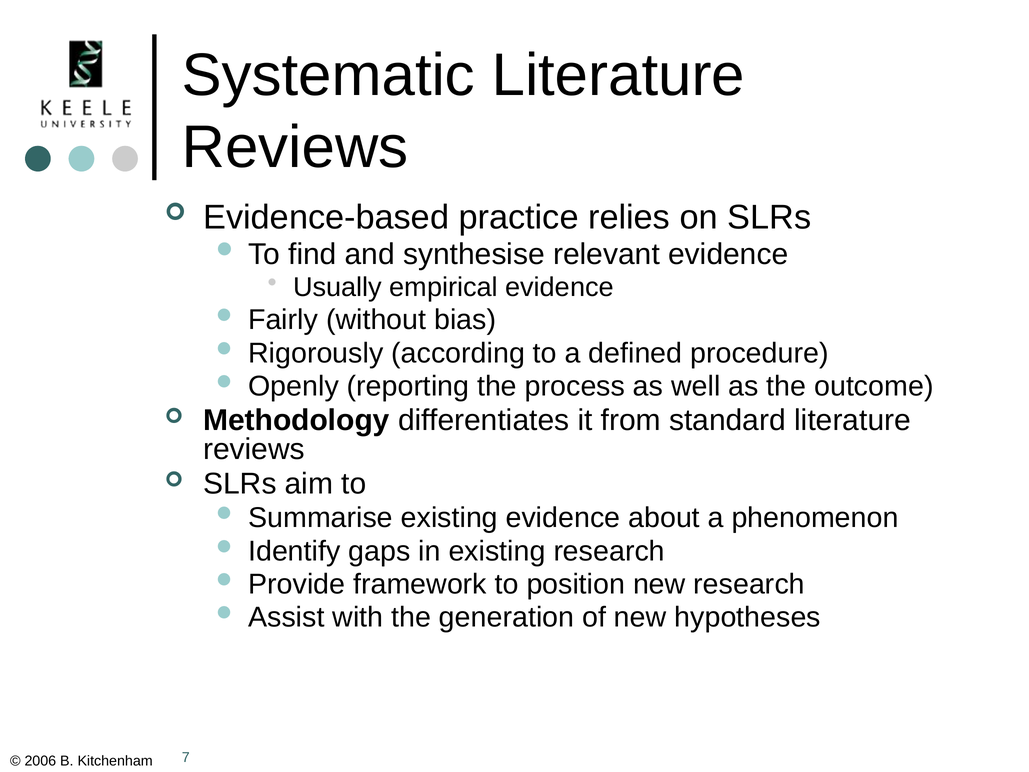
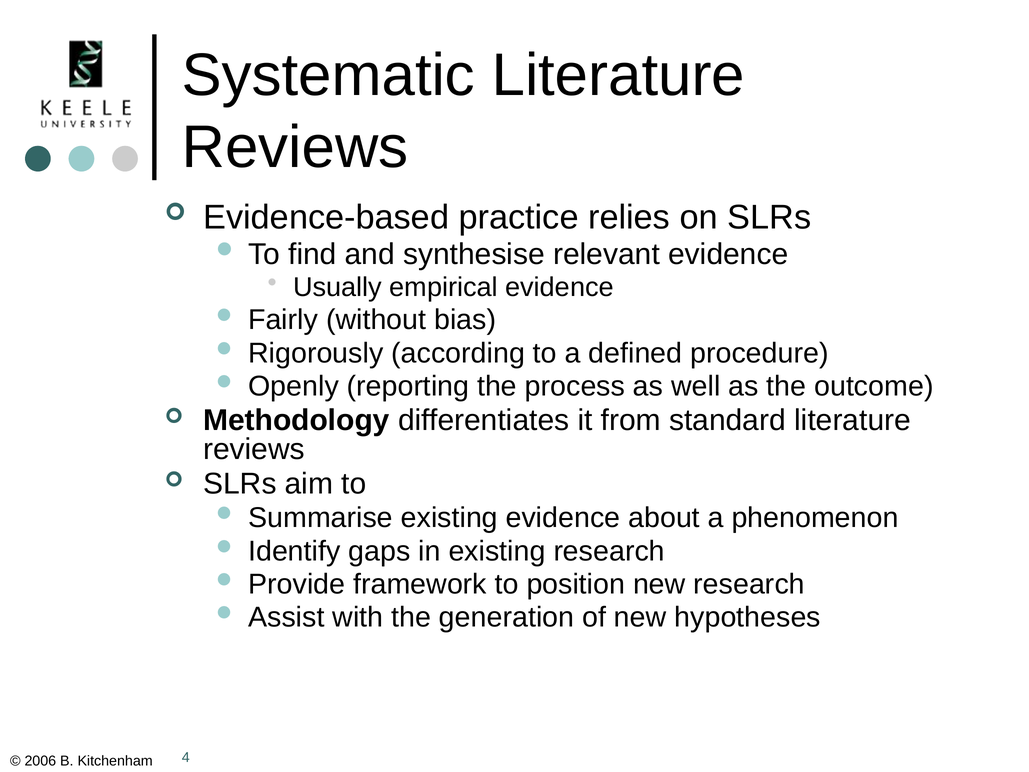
7: 7 -> 4 (186, 757)
